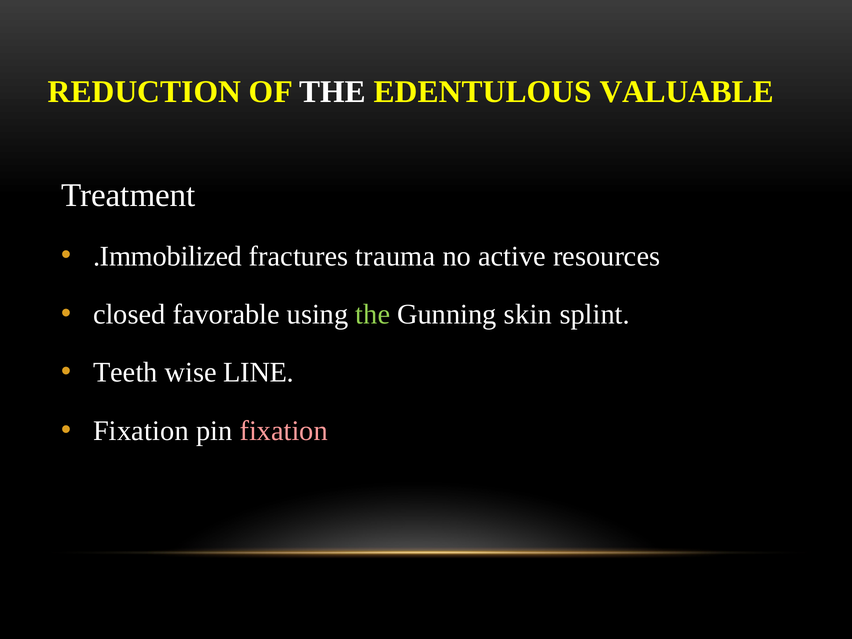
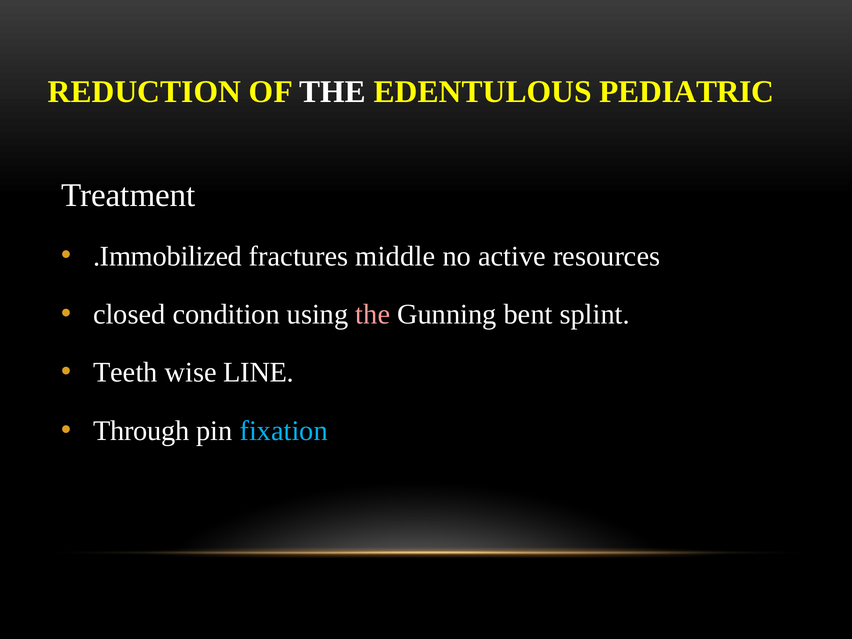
VALUABLE: VALUABLE -> PEDIATRIC (687, 92)
trauma: trauma -> middle (395, 256)
favorable: favorable -> condition (226, 314)
the colour: light green -> pink (373, 314)
skin: skin -> bent (528, 314)
Fixation: Fixation -> Through (141, 431)
fixation colour: pink -> light blue (284, 431)
